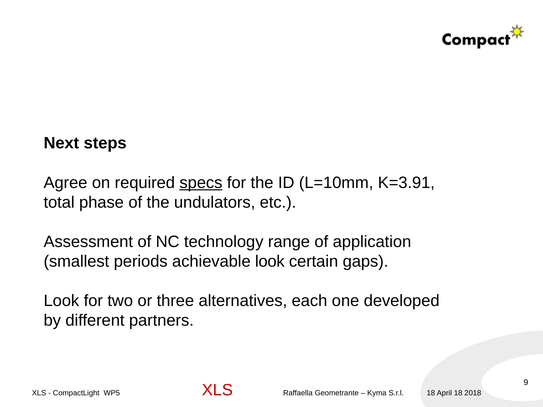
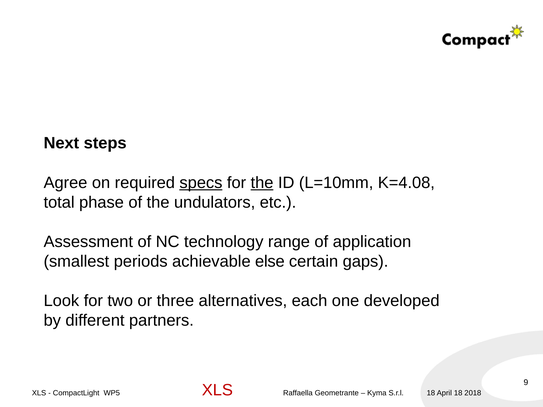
the underline: none -> present (262, 183)
K=3.91: K=3.91 -> K=4.08 (406, 183)
achievable look: look -> else (270, 262)
